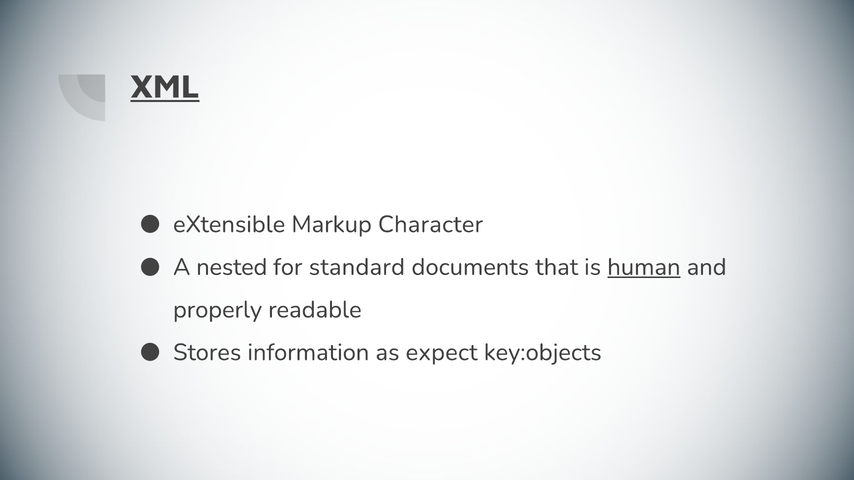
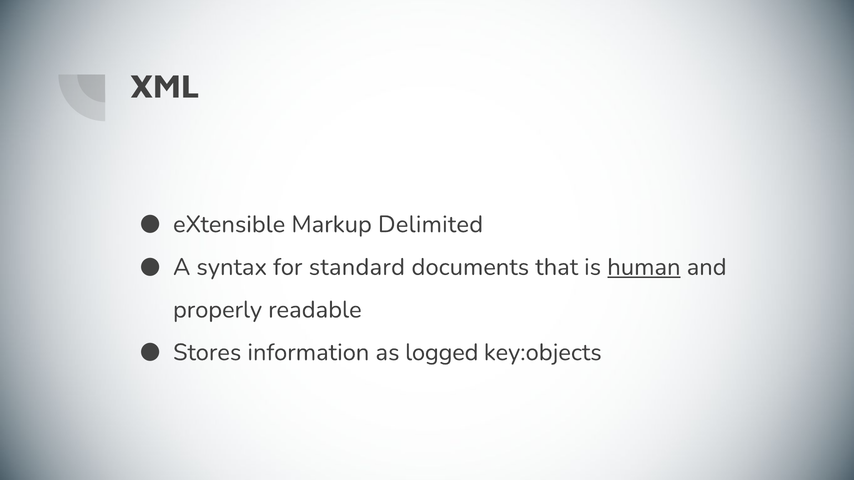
XML underline: present -> none (165, 87)
Character: Character -> Delimited (431, 225)
nested: nested -> syntax (232, 267)
expect: expect -> logged (442, 353)
